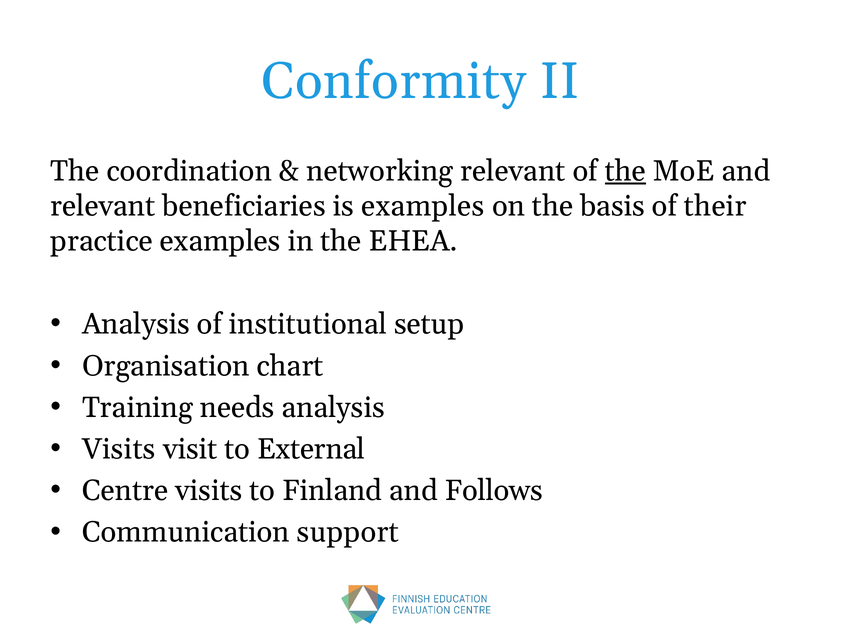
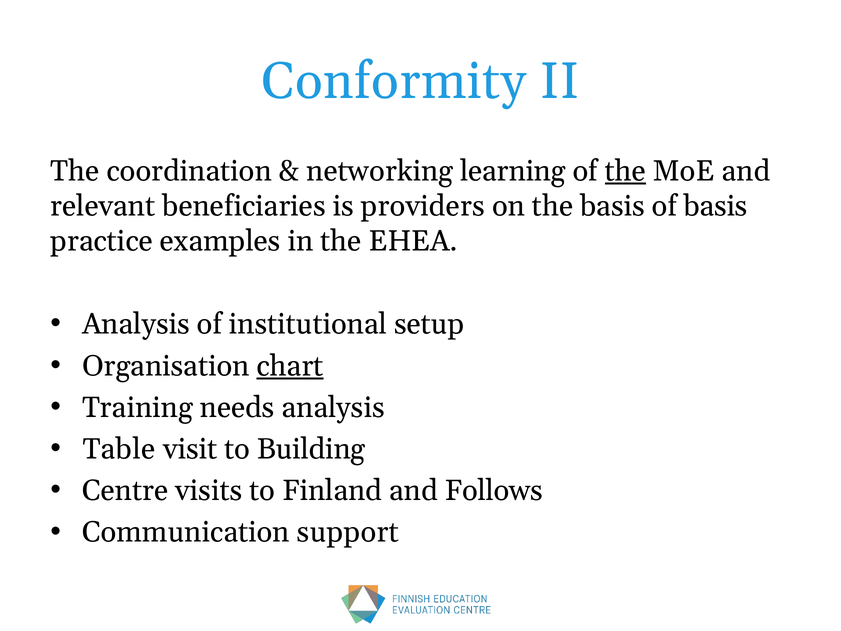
networking relevant: relevant -> learning (513, 171)
is examples: examples -> providers (423, 206)
of their: their -> basis (716, 206)
chart underline: none -> present (290, 366)
Visits: Visits -> Table (119, 449)
External: External -> Building (311, 449)
